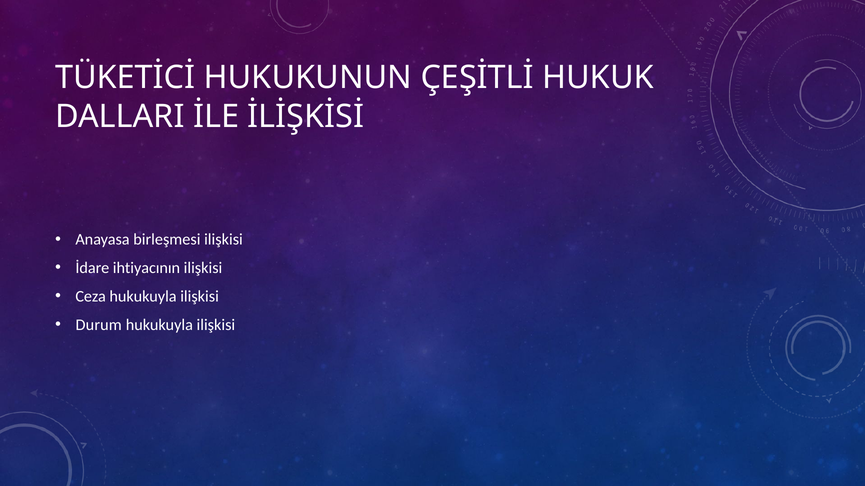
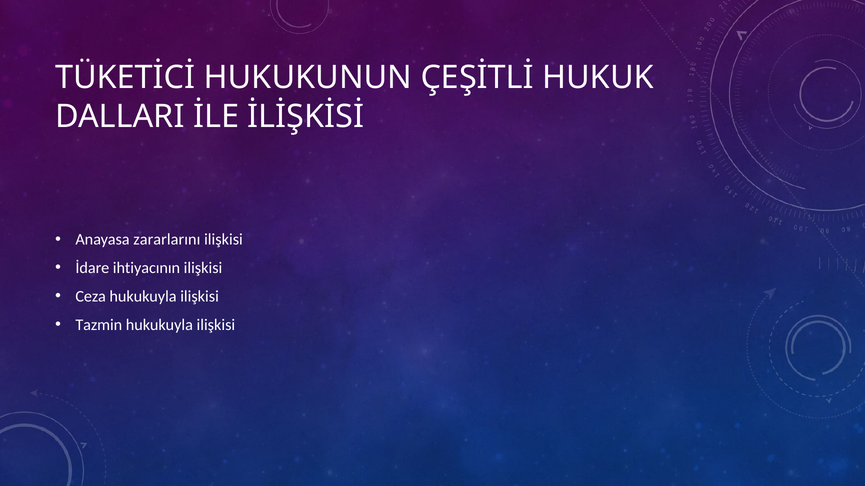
birleşmesi: birleşmesi -> zararlarını (167, 240)
Durum: Durum -> Tazmin (99, 325)
